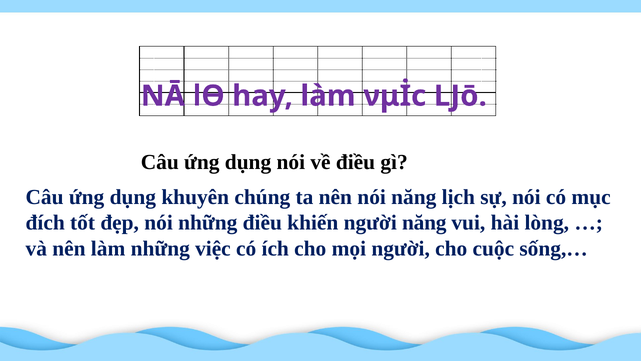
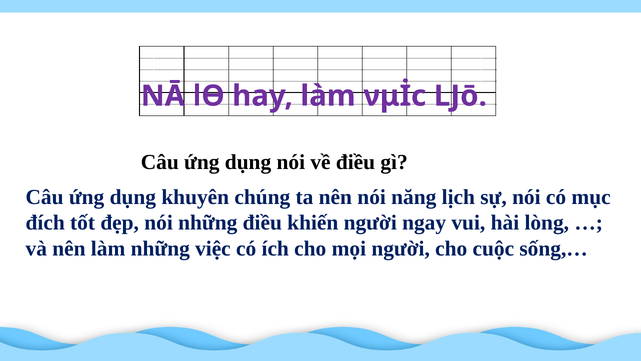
người năng: năng -> ngay (424, 223)
